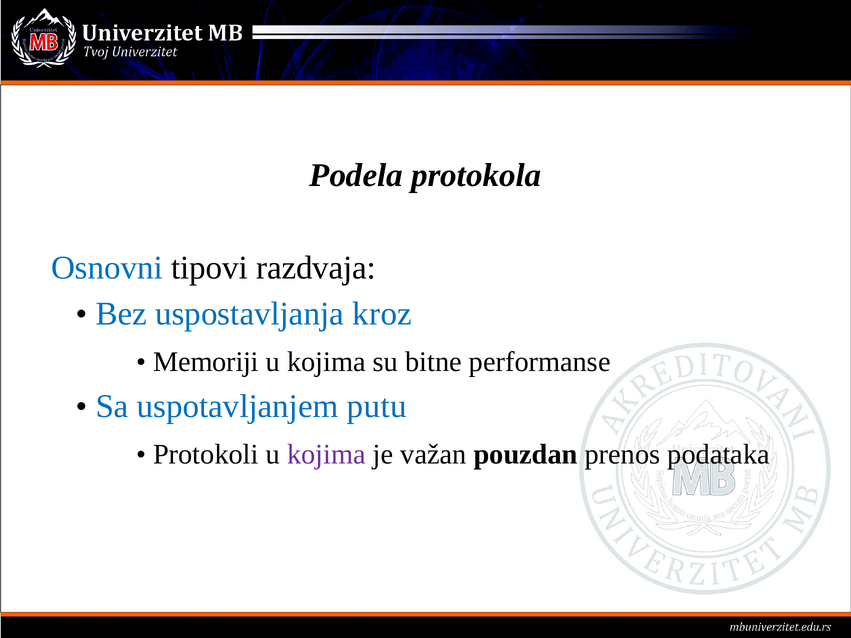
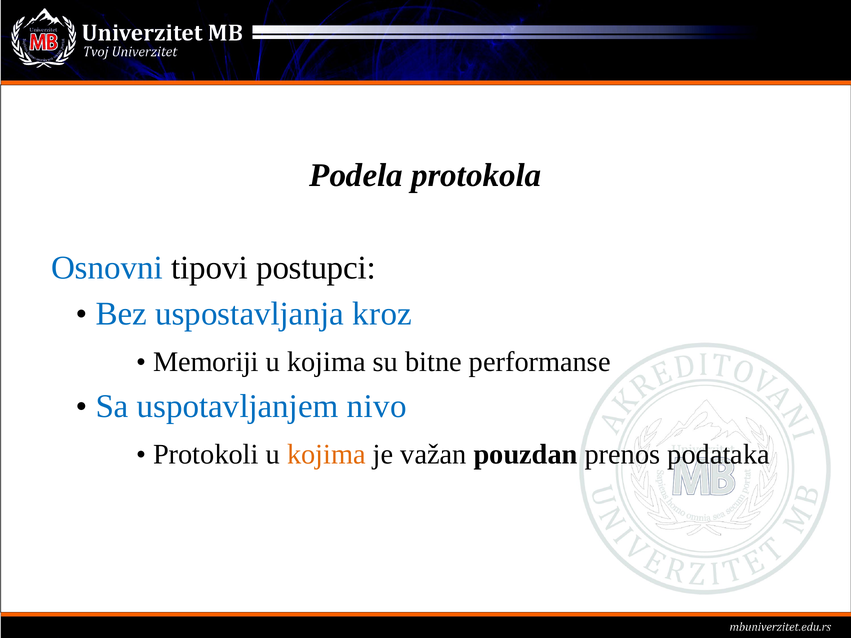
razdvaja: razdvaja -> postupci (316, 268)
putu: putu -> nivo (377, 407)
kojima colour: purple -> orange (326, 454)
